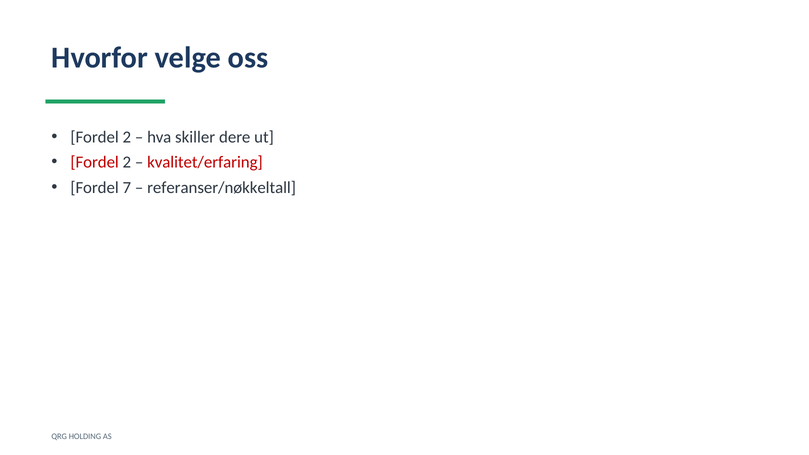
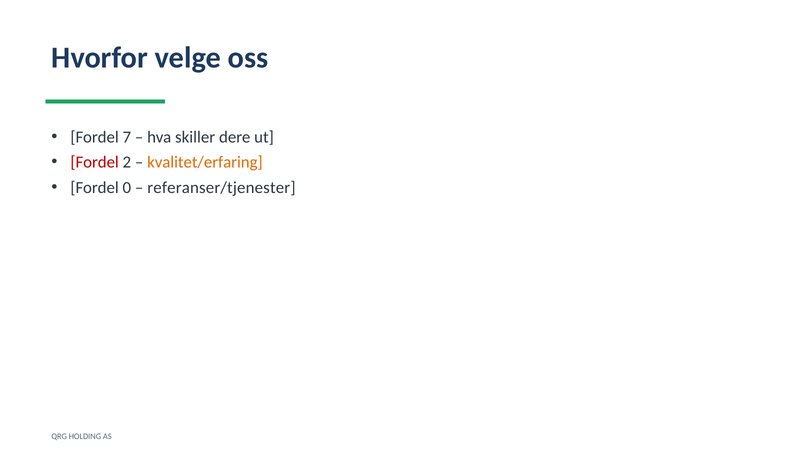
2: 2 -> 7 (127, 137)
kvalitet/erfaring colour: red -> orange (205, 162)
7: 7 -> 0 (127, 188)
referanser/nøkkeltall: referanser/nøkkeltall -> referanser/tjenester (221, 188)
